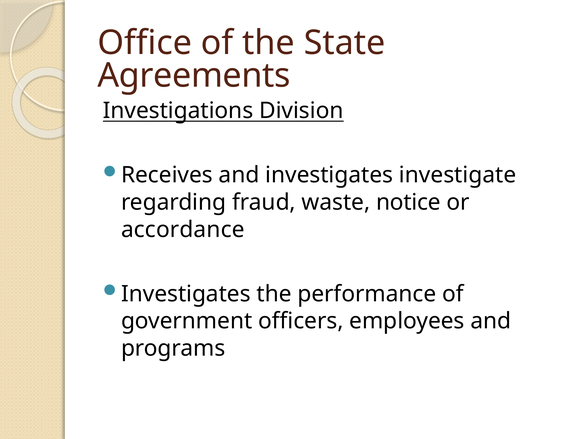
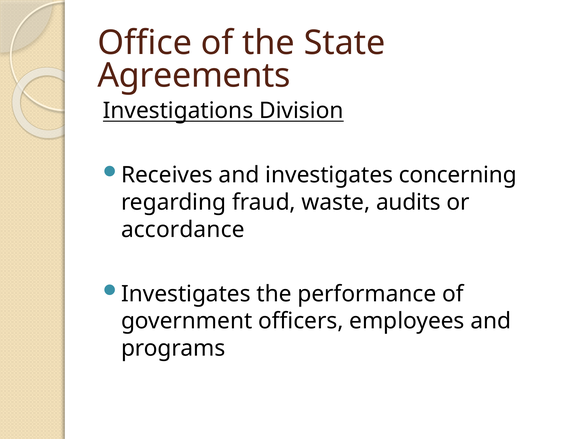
investigate: investigate -> concerning (458, 175)
notice: notice -> audits (408, 202)
